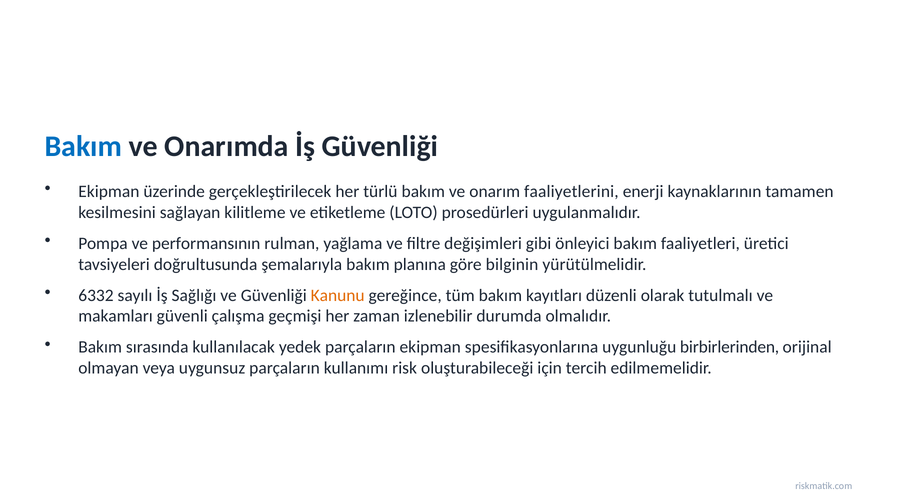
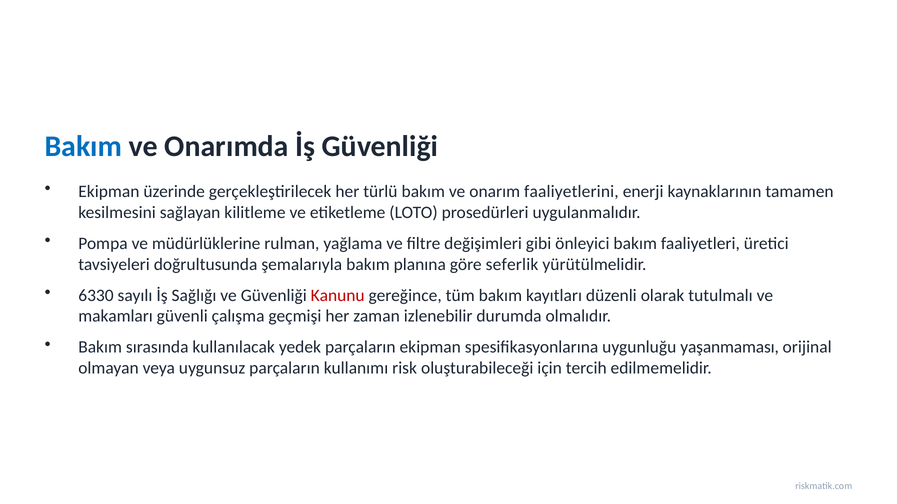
performansının: performansının -> müdürlüklerine (206, 244)
bilginin: bilginin -> seferlik (512, 265)
6332: 6332 -> 6330 (96, 296)
Kanunu colour: orange -> red (338, 296)
birbirlerinden: birbirlerinden -> yaşanmaması (730, 348)
